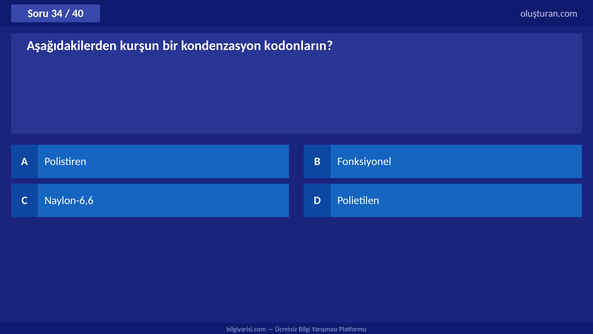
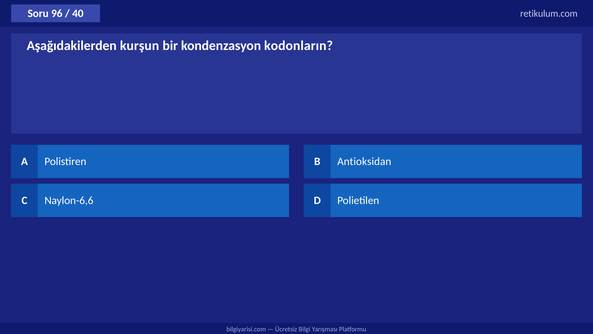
34: 34 -> 96 (57, 14)
oluşturan.com: oluşturan.com -> retikulum.com (549, 13)
Fonksiyonel: Fonksiyonel -> Antioksidan (364, 161)
